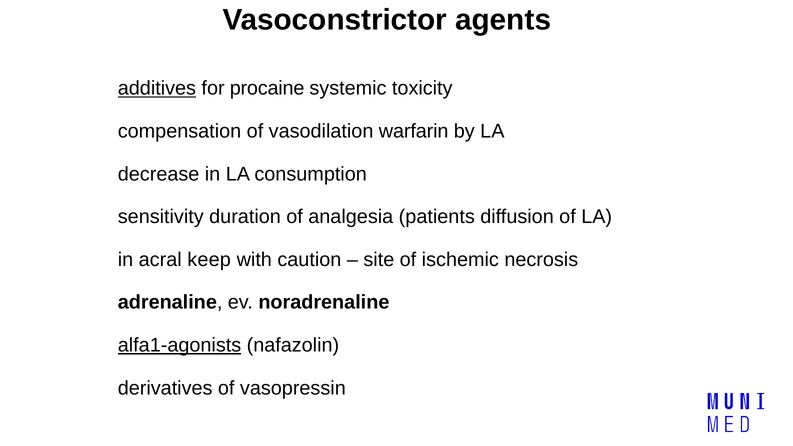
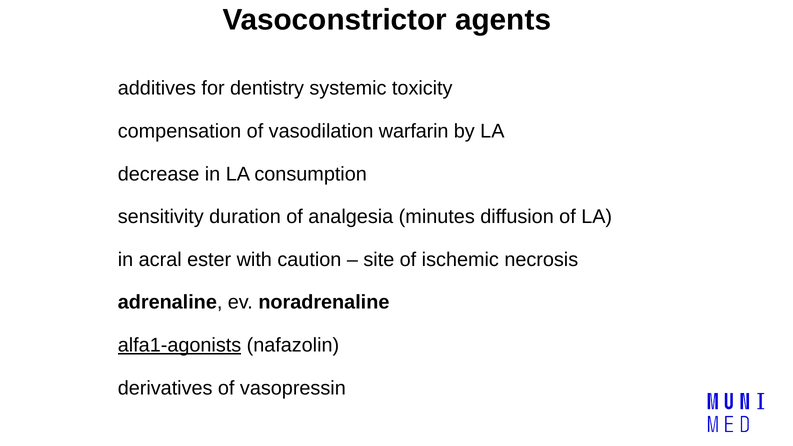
additives underline: present -> none (157, 88)
procaine: procaine -> dentistry (267, 88)
patients: patients -> minutes (437, 217)
keep: keep -> ester (209, 260)
